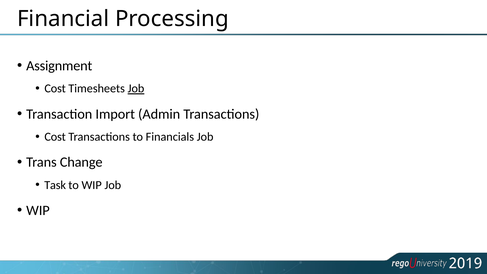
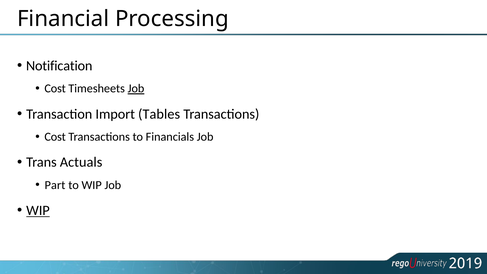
Assignment: Assignment -> Notification (59, 66)
Admin: Admin -> Tables (159, 114)
Change: Change -> Actuals (81, 162)
Task: Task -> Part (55, 185)
WIP underline: none -> present (38, 210)
